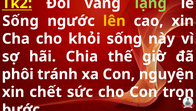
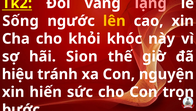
lặng colour: light green -> pink (151, 3)
khỏi sống: sống -> khóc (124, 39)
Chia: Chia -> Sion (82, 56)
phôi: phôi -> hiệu (18, 74)
chết: chết -> hiến (46, 91)
